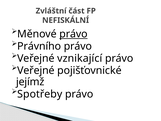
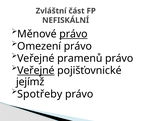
Právního: Právního -> Omezení (39, 46)
vznikající: vznikající -> pramenů (80, 58)
Veřejné underline: none -> present (36, 70)
